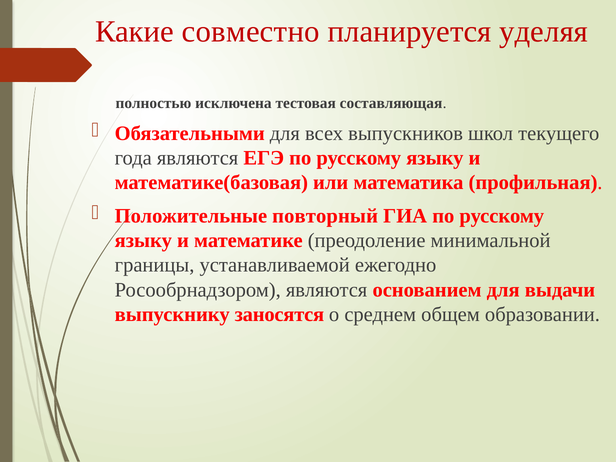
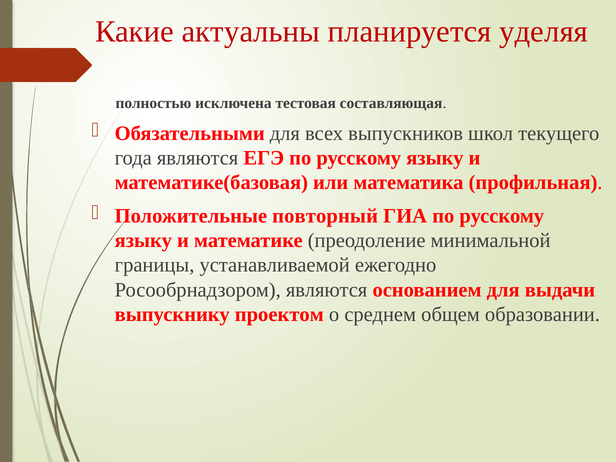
совместно: совместно -> актуальны (251, 32)
заносятся: заносятся -> проектом (279, 314)
